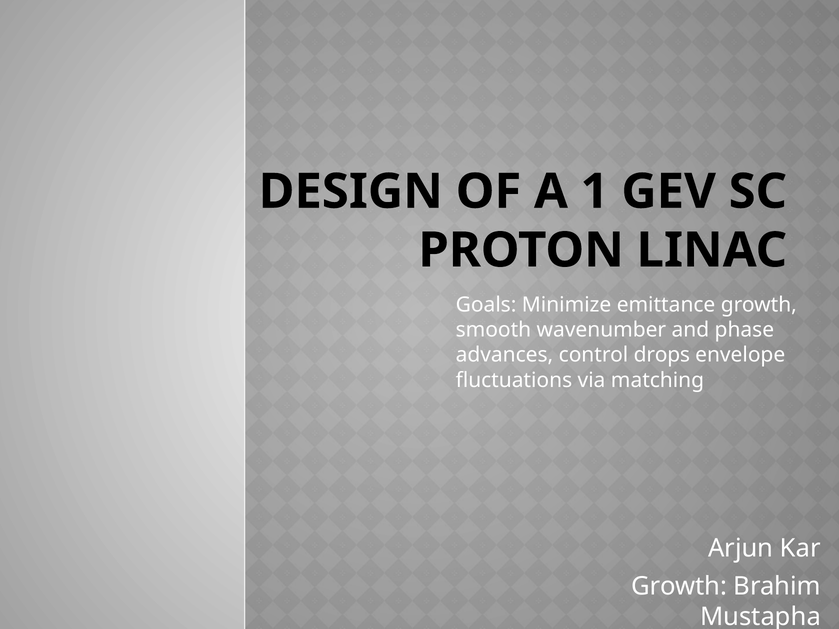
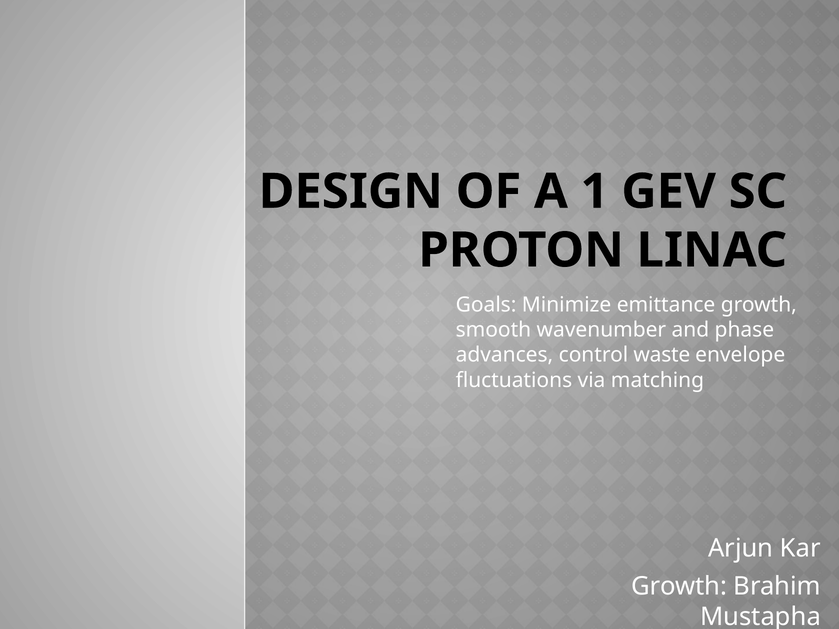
drops: drops -> waste (662, 355)
